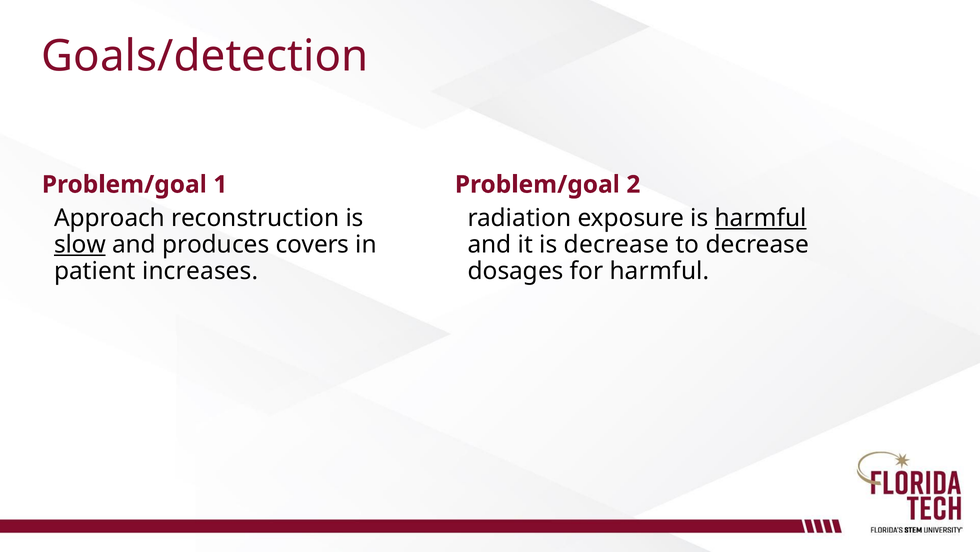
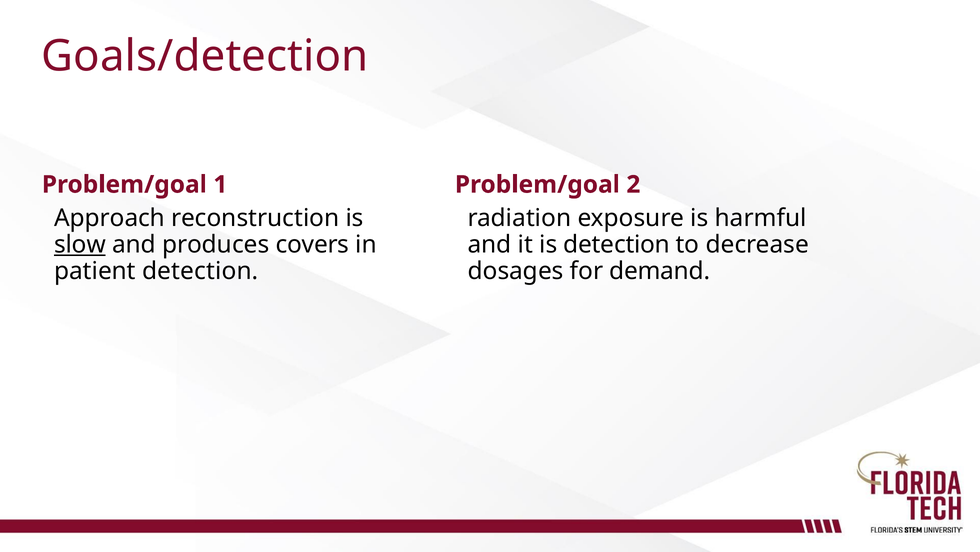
harmful underline: present -> none (761, 218)
is decrease: decrease -> detection (617, 245)
patient increases: increases -> detection (200, 271)
for harmful: harmful -> demand (660, 271)
